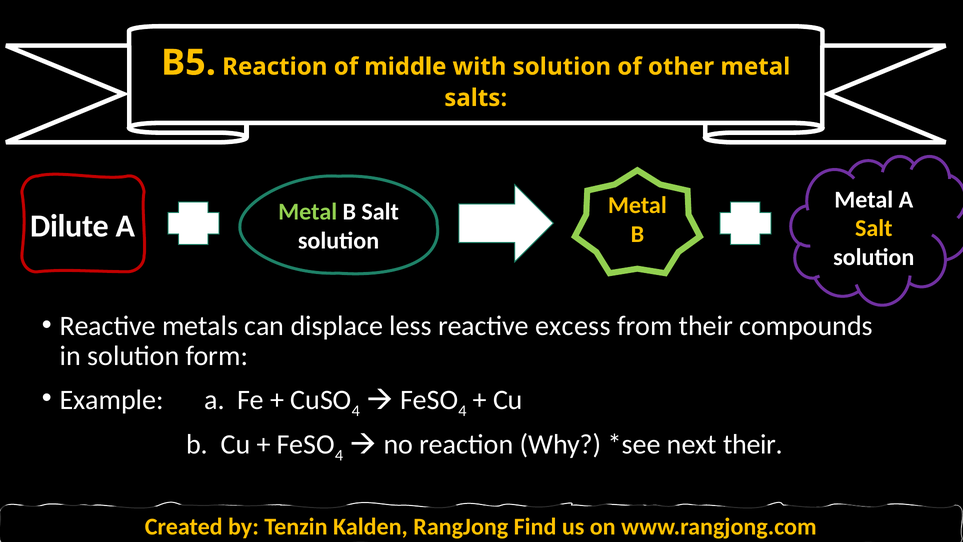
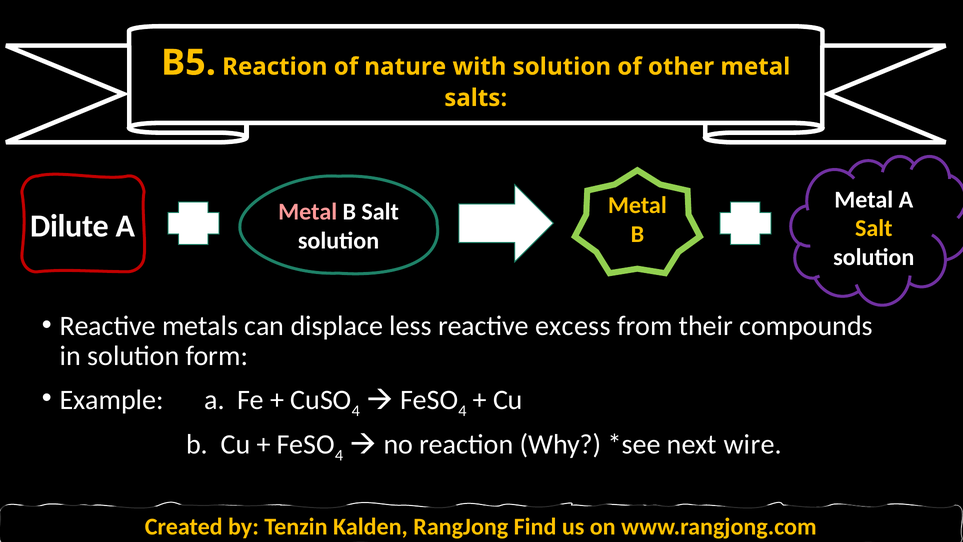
middle: middle -> nature (405, 67)
Metal colour: light green -> pink (308, 212)
next their: their -> wire (753, 444)
